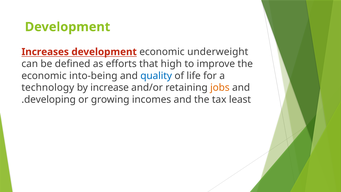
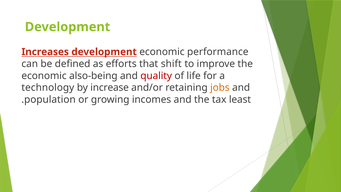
underweight: underweight -> performance (218, 52)
high: high -> shift (171, 64)
into-being: into-being -> also-being (93, 76)
quality colour: blue -> red (156, 76)
developing: developing -> population (50, 99)
